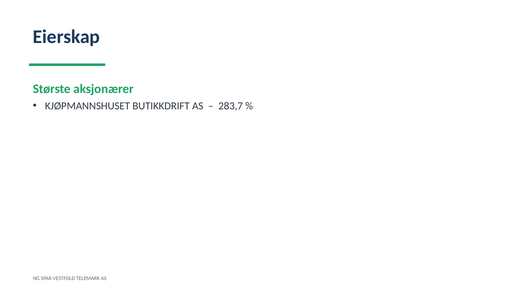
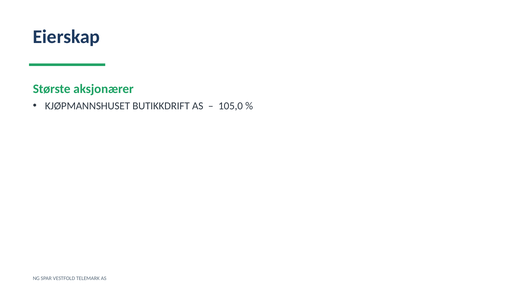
283,7: 283,7 -> 105,0 (231, 106)
